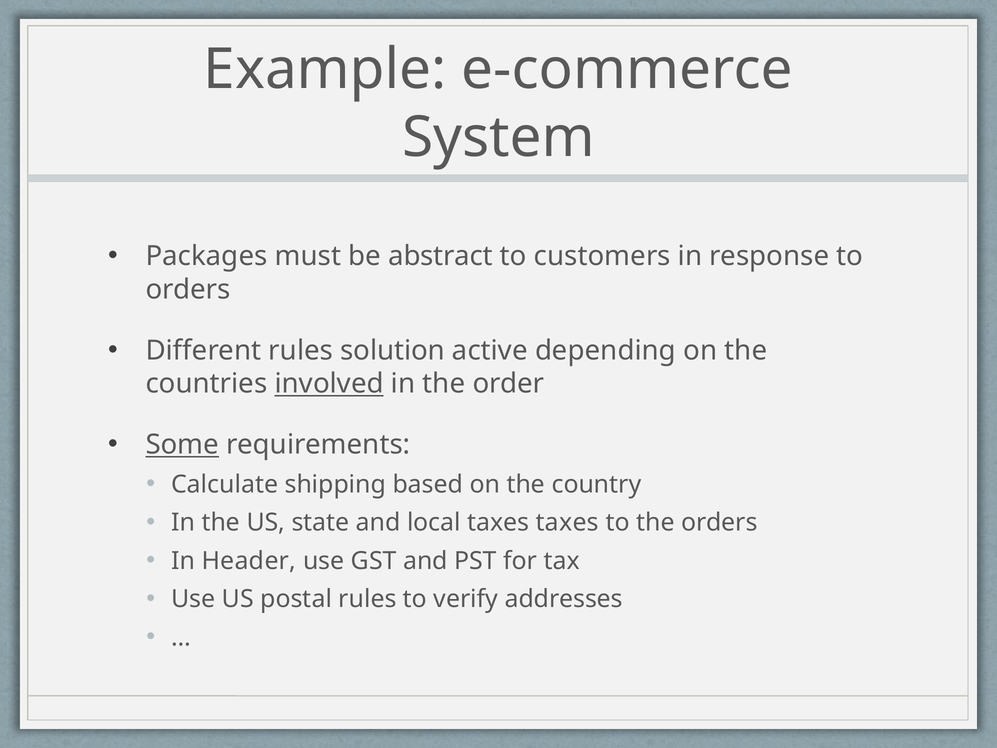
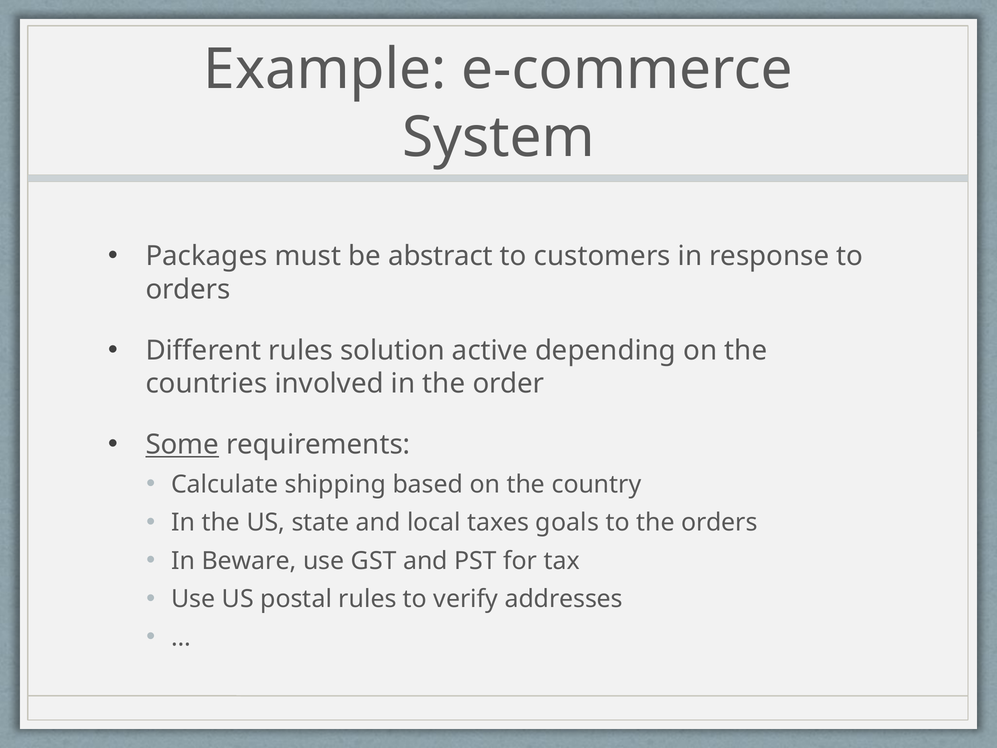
involved underline: present -> none (329, 384)
taxes taxes: taxes -> goals (567, 523)
Header: Header -> Beware (249, 561)
